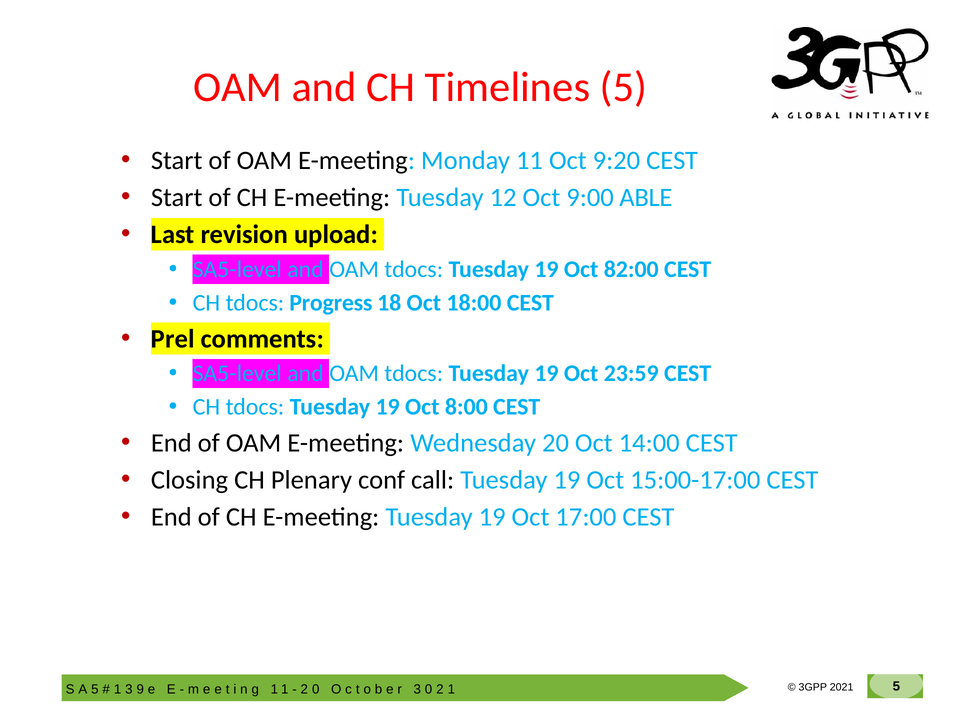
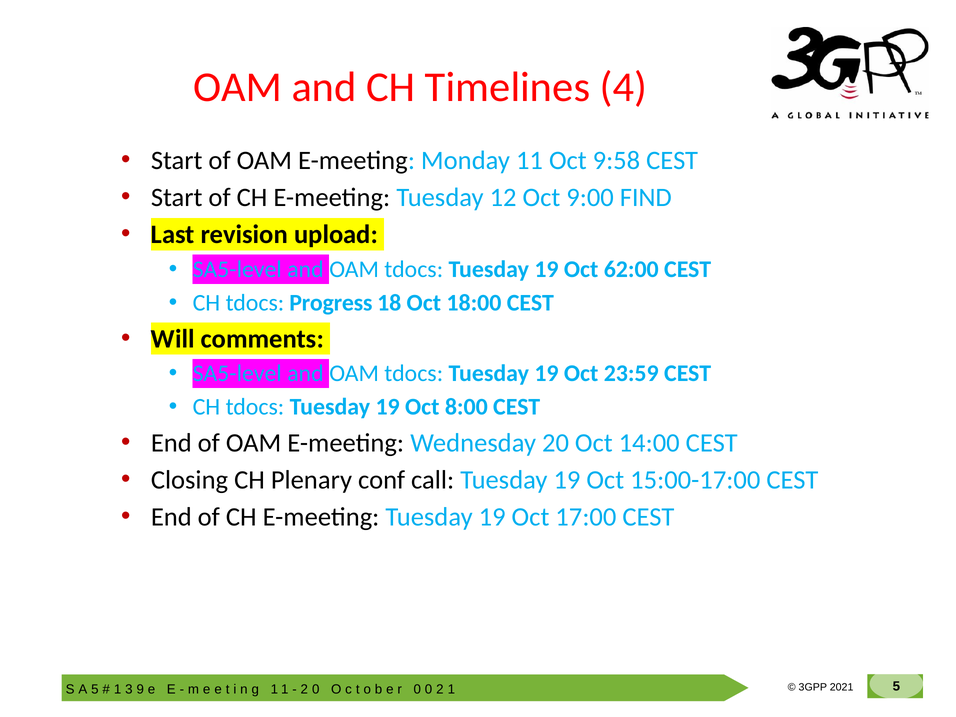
Timelines 5: 5 -> 4 (623, 87)
9:20: 9:20 -> 9:58 (616, 160)
ABLE: ABLE -> FIND (646, 197)
82:00: 82:00 -> 62:00 (631, 270)
Prel: Prel -> Will (173, 339)
3: 3 -> 0 (417, 689)
